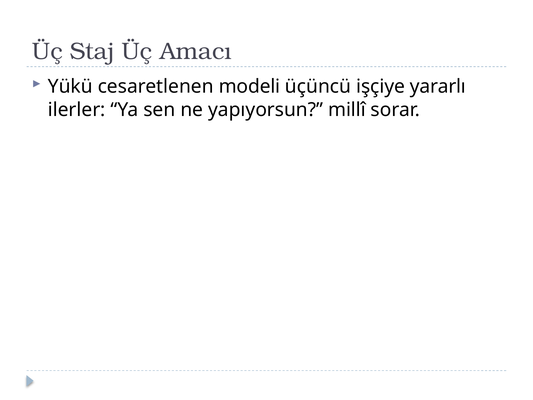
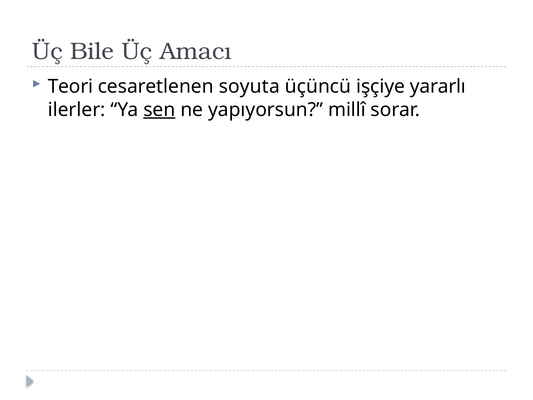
Staj: Staj -> Bile (92, 51)
Yükü: Yükü -> Teori (70, 87)
modeli: modeli -> soyuta (249, 87)
sen underline: none -> present (159, 110)
